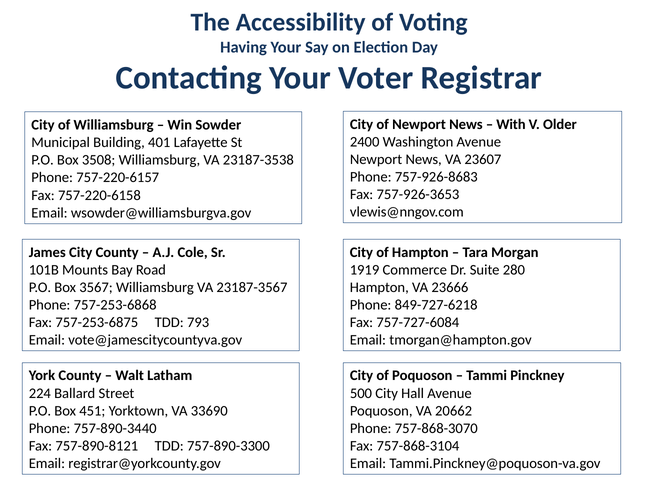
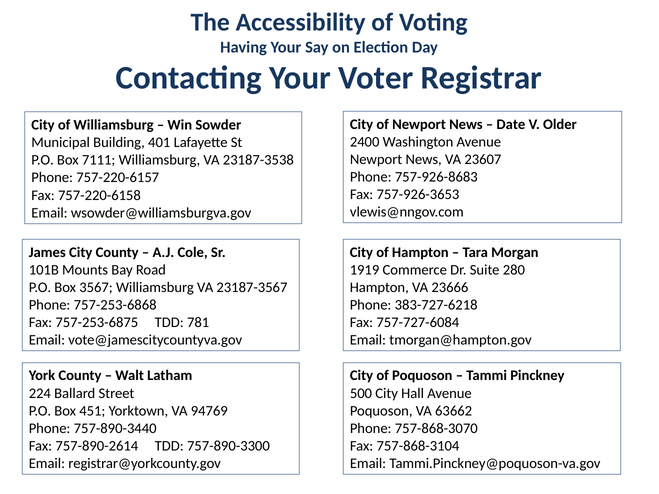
With: With -> Date (511, 124)
3508: 3508 -> 7111 (99, 160)
849-727-6218: 849-727-6218 -> 383-727-6218 (436, 305)
793: 793 -> 781 (198, 323)
33690: 33690 -> 94769 (209, 411)
20662: 20662 -> 63662 (454, 411)
757-890-8121: 757-890-8121 -> 757-890-2614 (97, 446)
